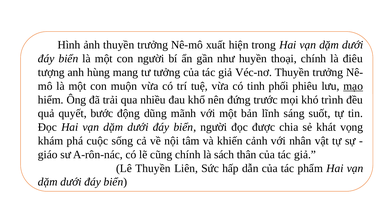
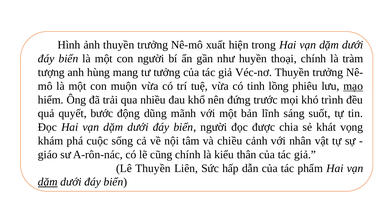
điêu: điêu -> tràm (353, 59)
phối: phối -> lồng (279, 86)
khiến: khiến -> chiều (230, 141)
sách: sách -> kiểu (224, 155)
dặm underline: none -> present (48, 182)
